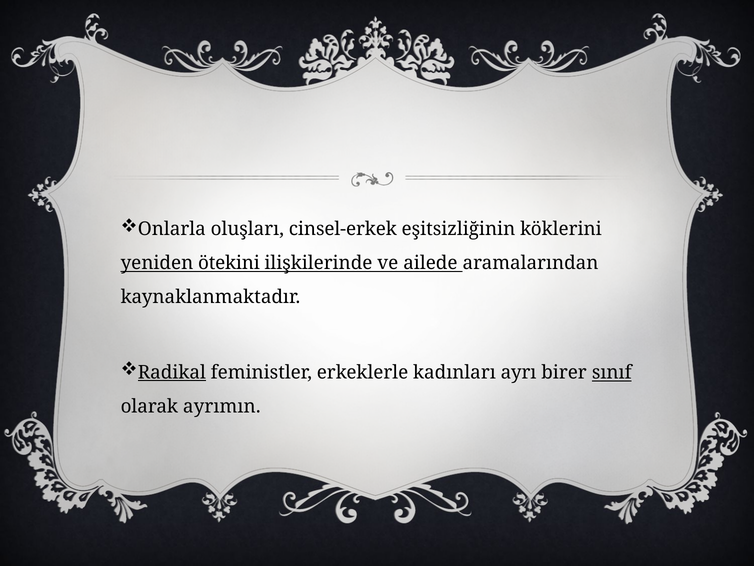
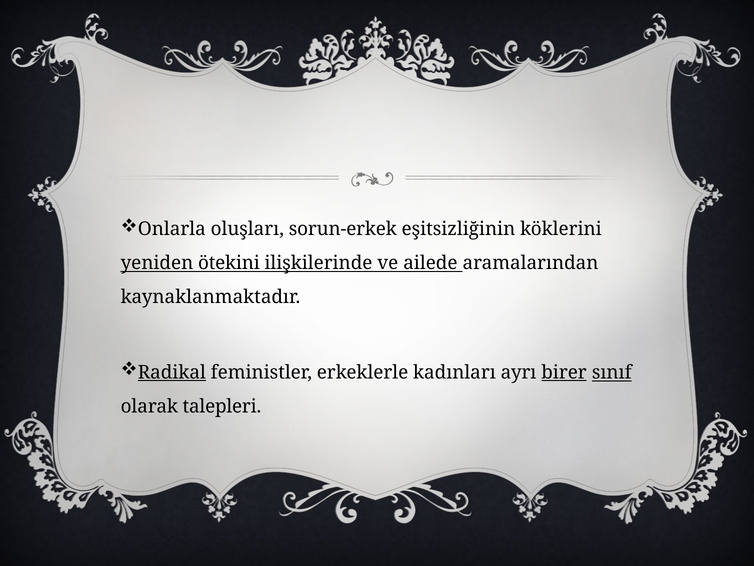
cinsel-erkek: cinsel-erkek -> sorun-erkek (343, 229)
birer underline: none -> present (564, 372)
ayrımın: ayrımın -> talepleri (222, 406)
